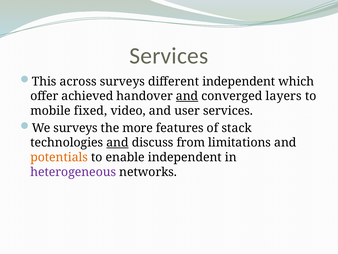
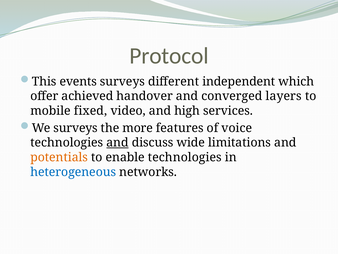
Services: Services -> Protocol (169, 56)
across: across -> events (78, 81)
and underline: present -> none (187, 96)
user: user -> high (187, 111)
stack: stack -> voice (237, 128)
from: from -> wide (191, 142)
enable independent: independent -> technologies (185, 157)
heterogeneous colour: purple -> blue (73, 172)
